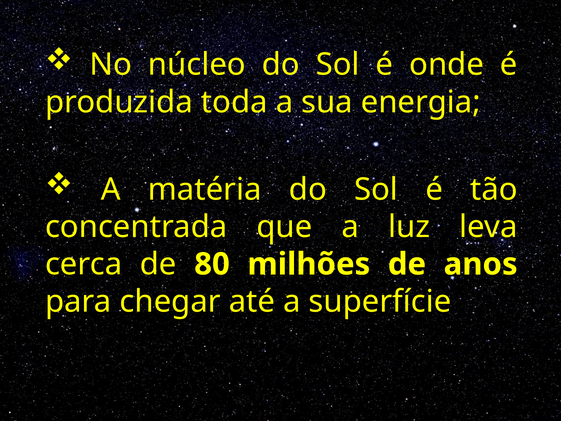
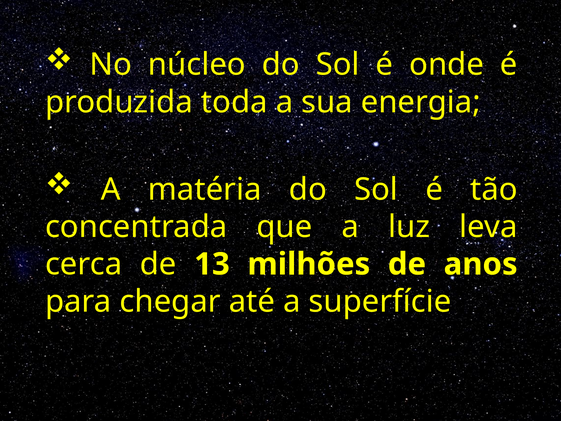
80: 80 -> 13 (212, 264)
